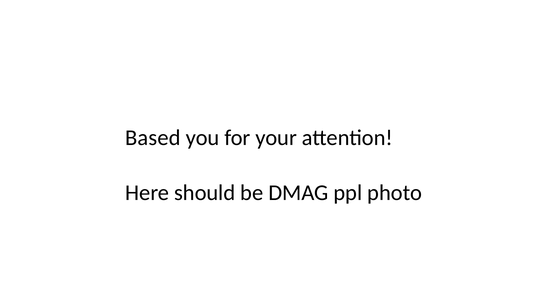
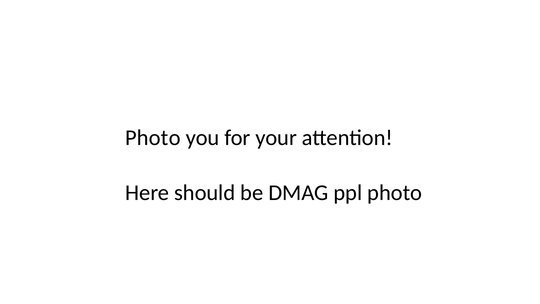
Based: Based -> Photo (153, 137)
